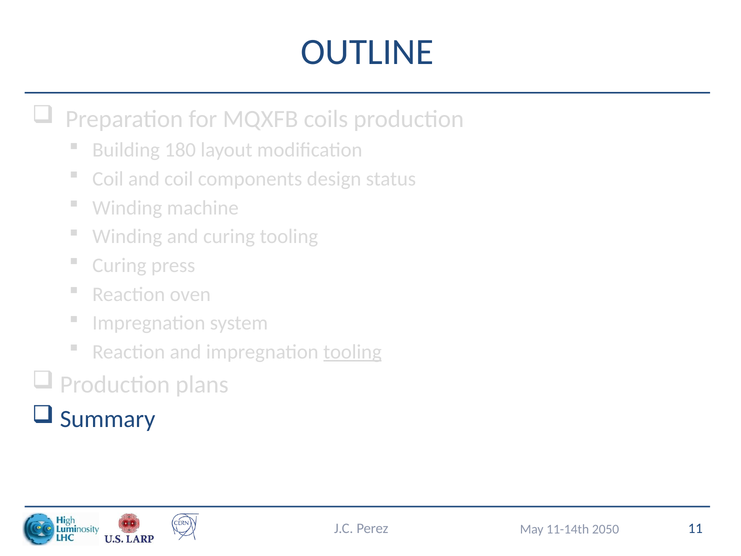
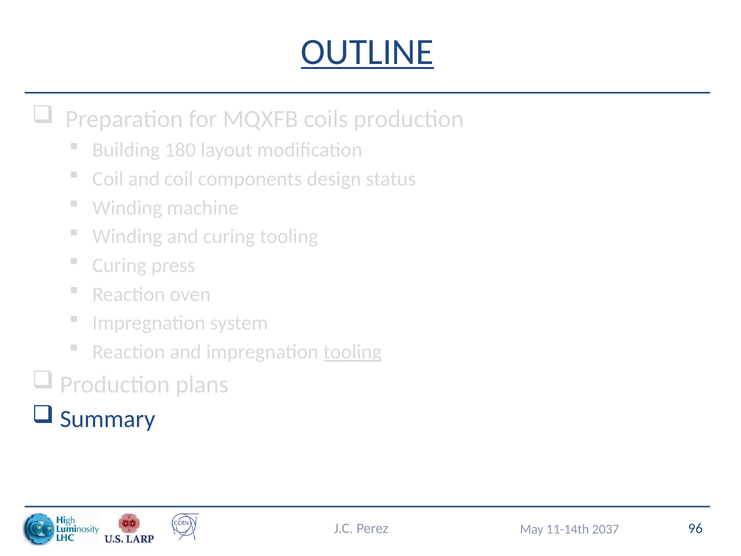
OUTLINE underline: none -> present (367, 52)
11: 11 -> 96 (695, 528)
2050: 2050 -> 2037 (606, 529)
